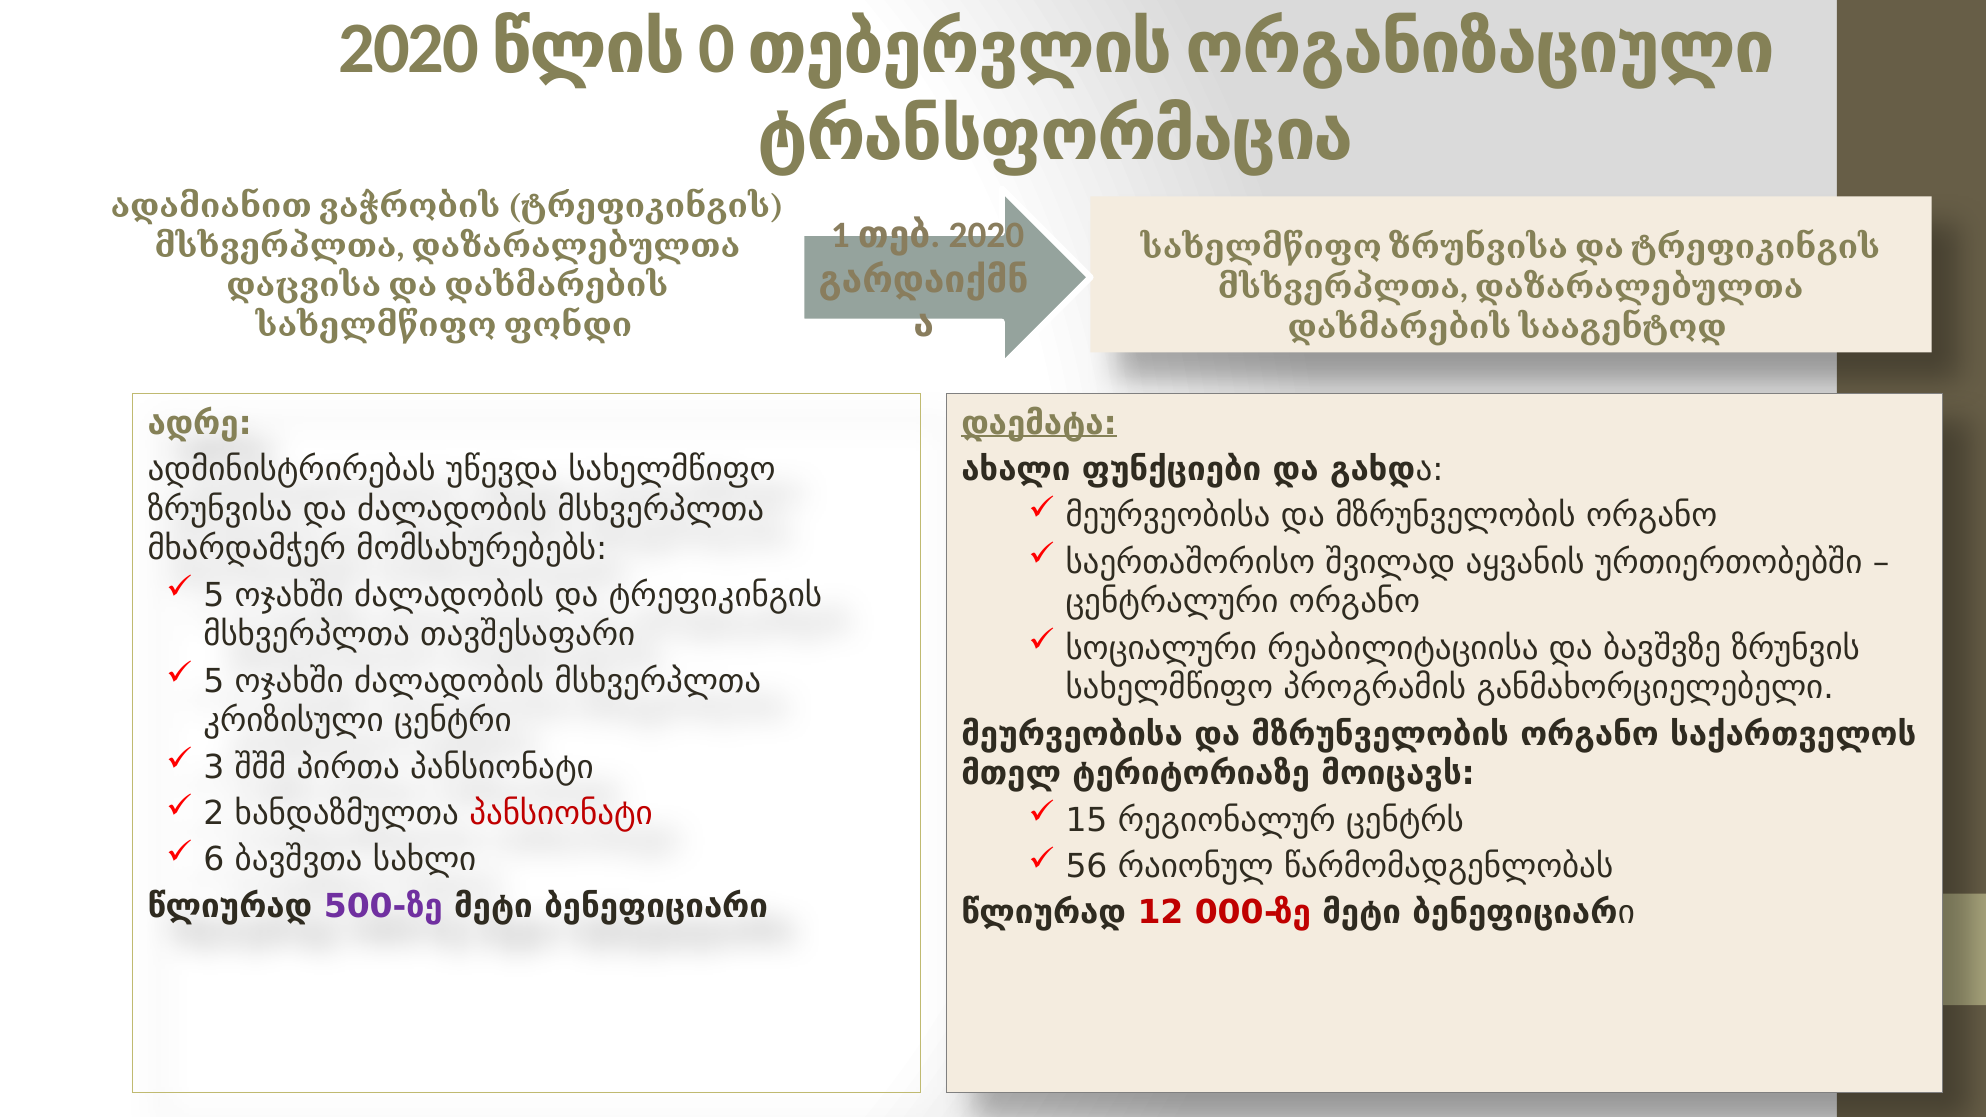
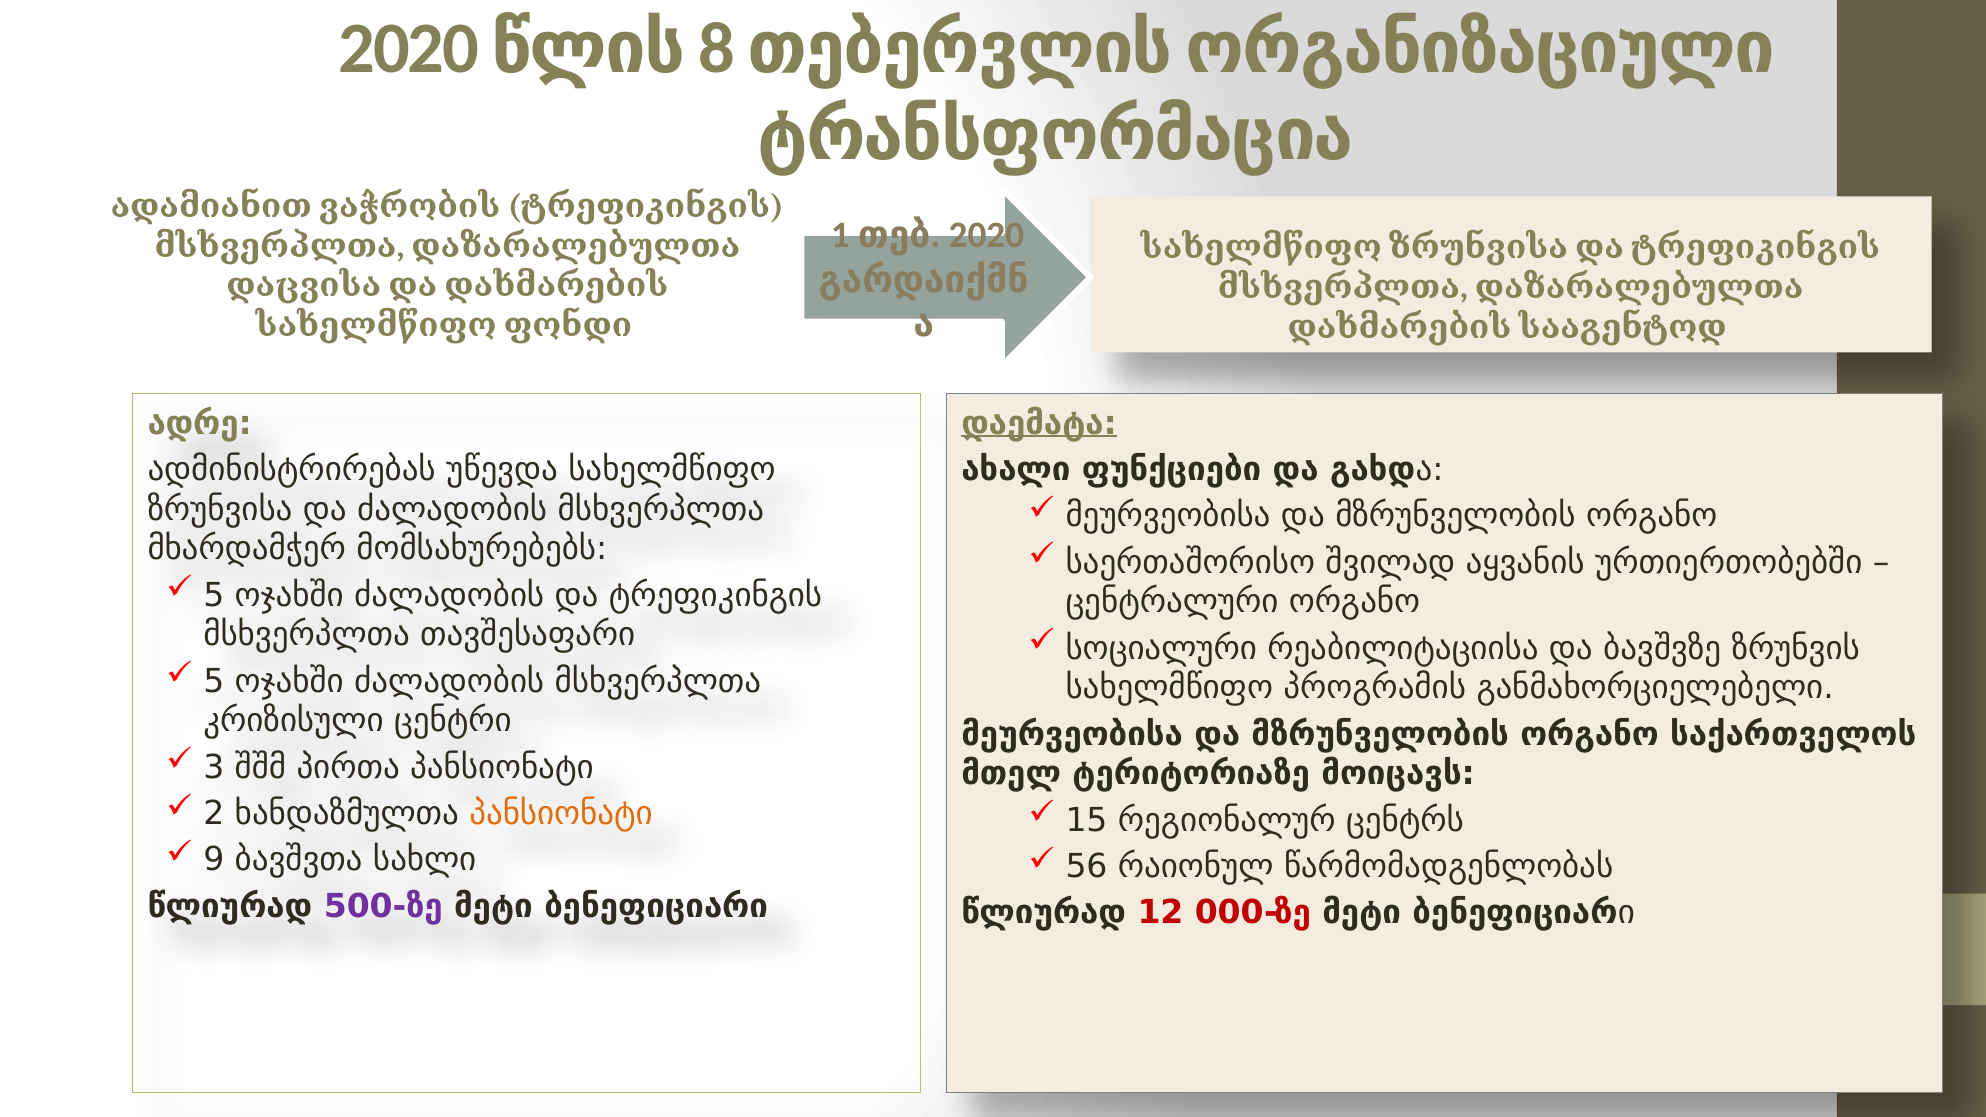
0: 0 -> 8 (717, 48)
პანსიონატი colour: red -> orange (561, 814)
6: 6 -> 9 (214, 860)
